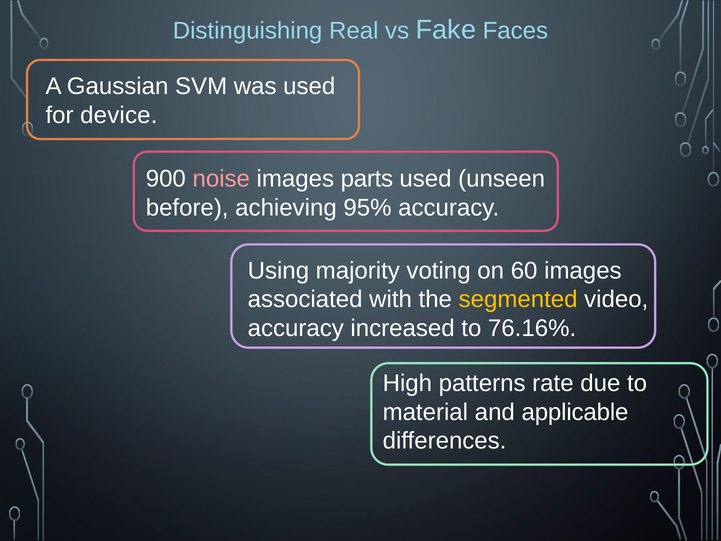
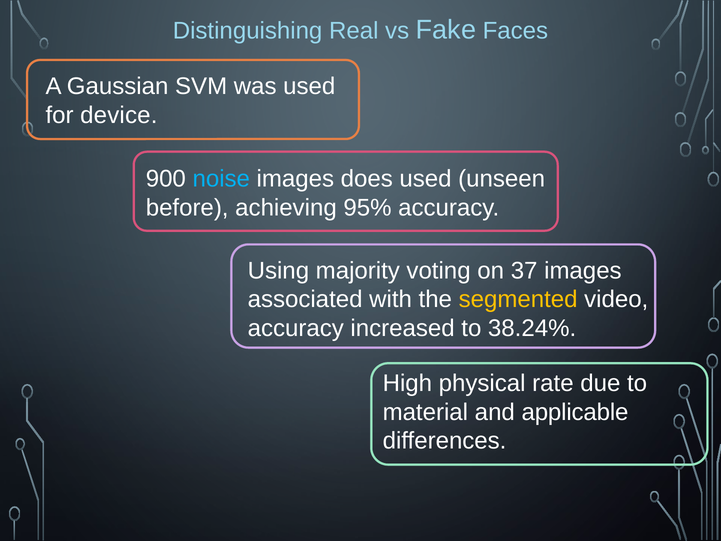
noise colour: pink -> light blue (221, 179)
parts: parts -> does (367, 179)
60: 60 -> 37 (524, 270)
76.16%: 76.16% -> 38.24% (532, 328)
patterns: patterns -> physical (482, 383)
